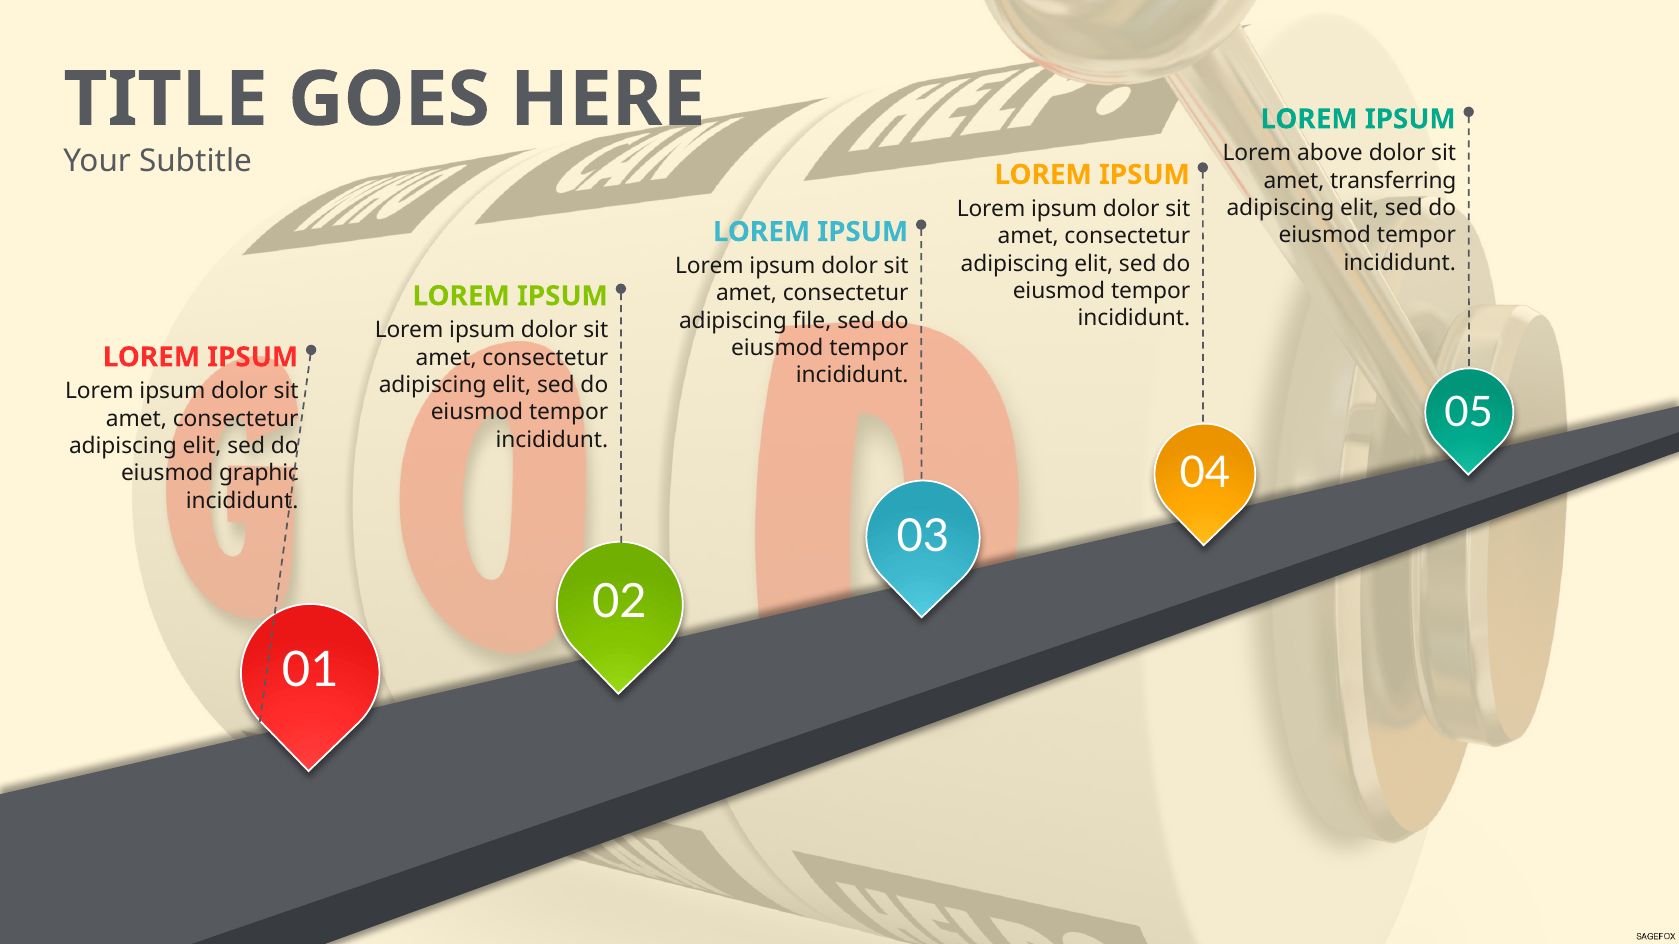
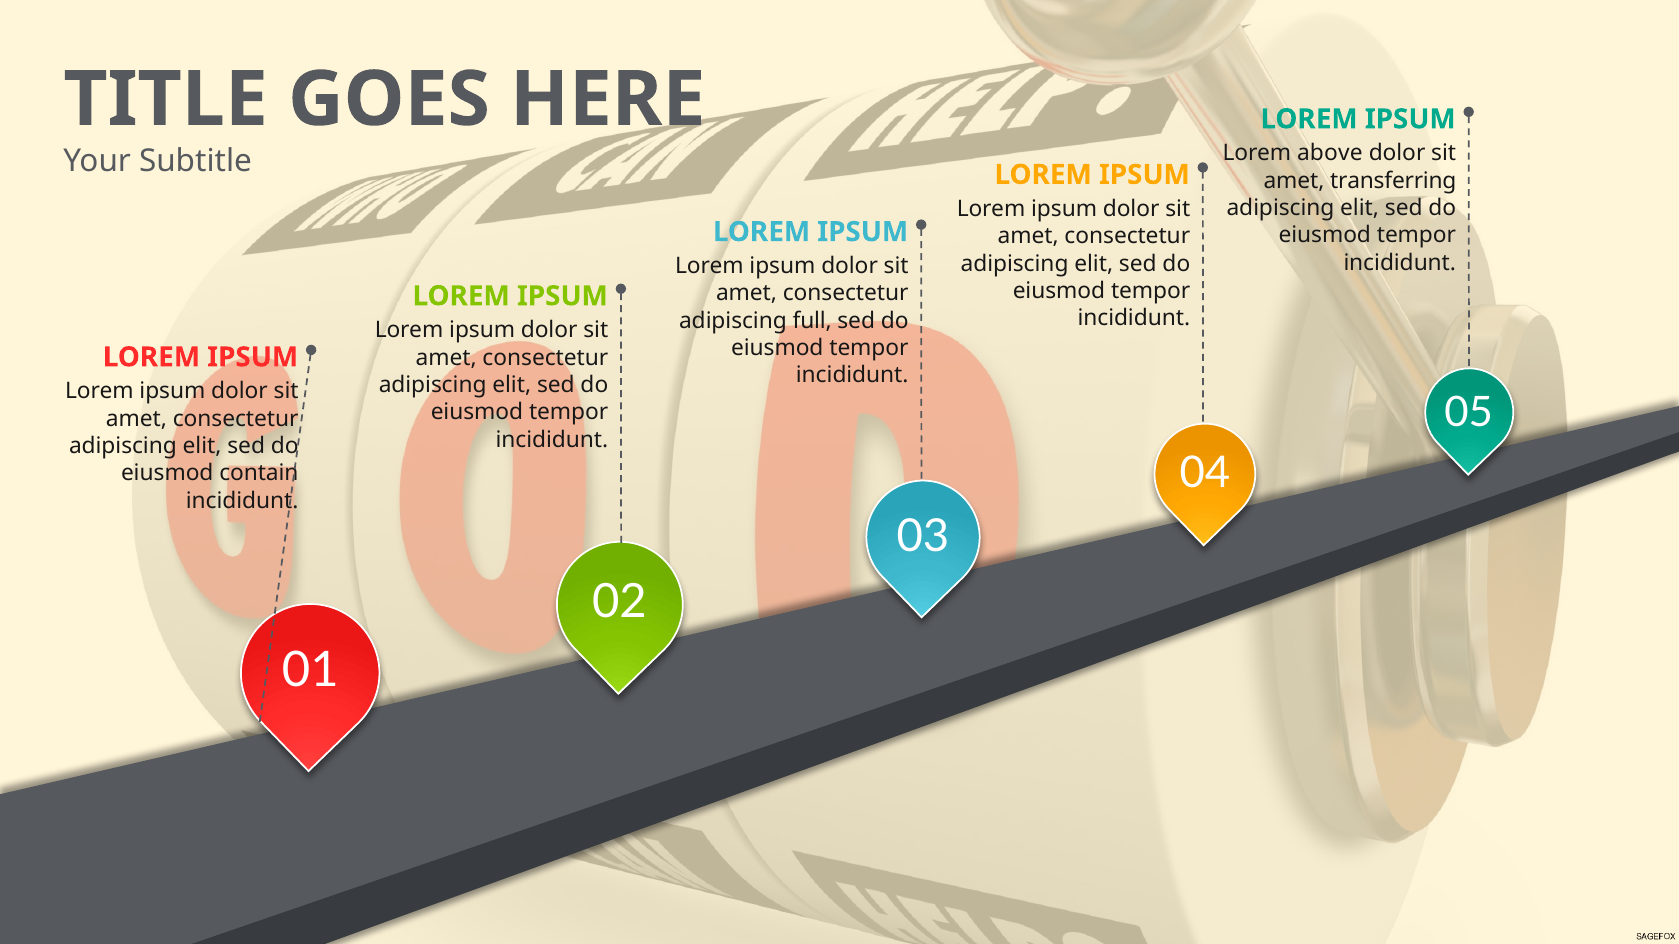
file: file -> full (812, 321)
graphic: graphic -> contain (259, 474)
